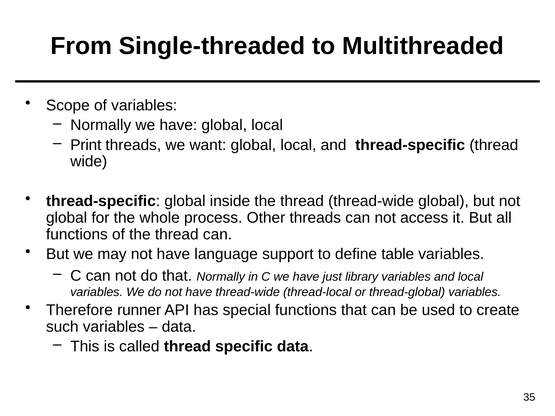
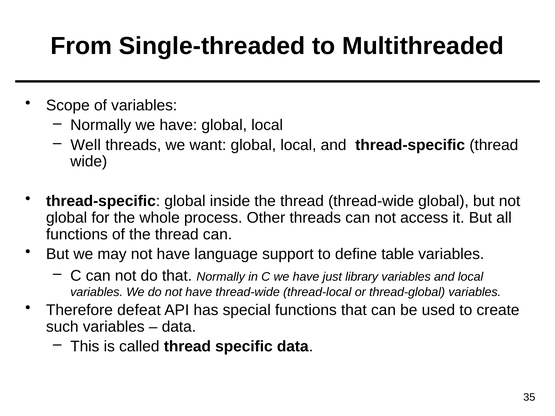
Print: Print -> Well (86, 145)
runner: runner -> defeat (139, 310)
